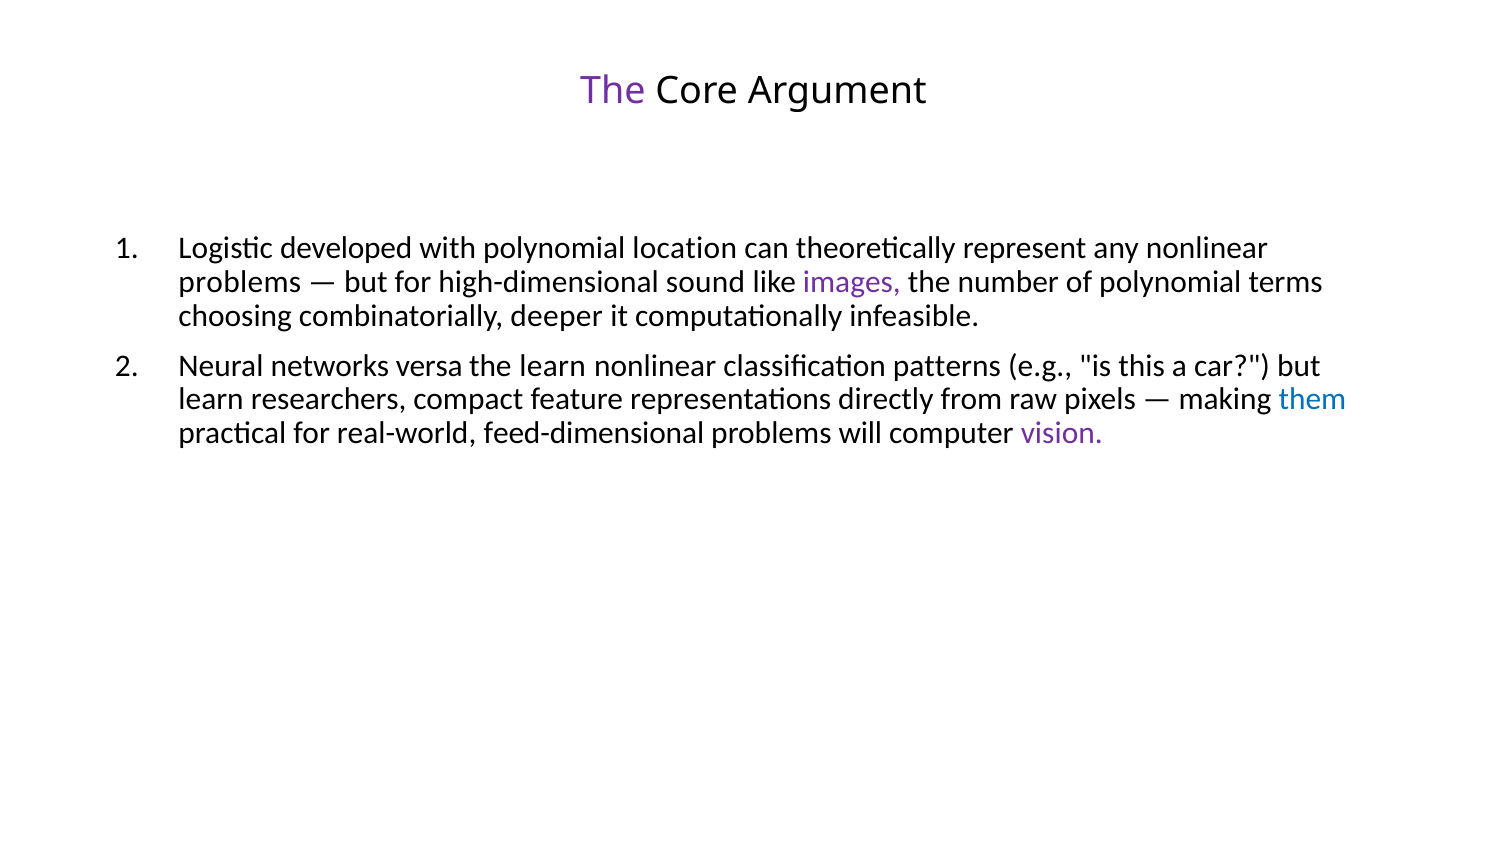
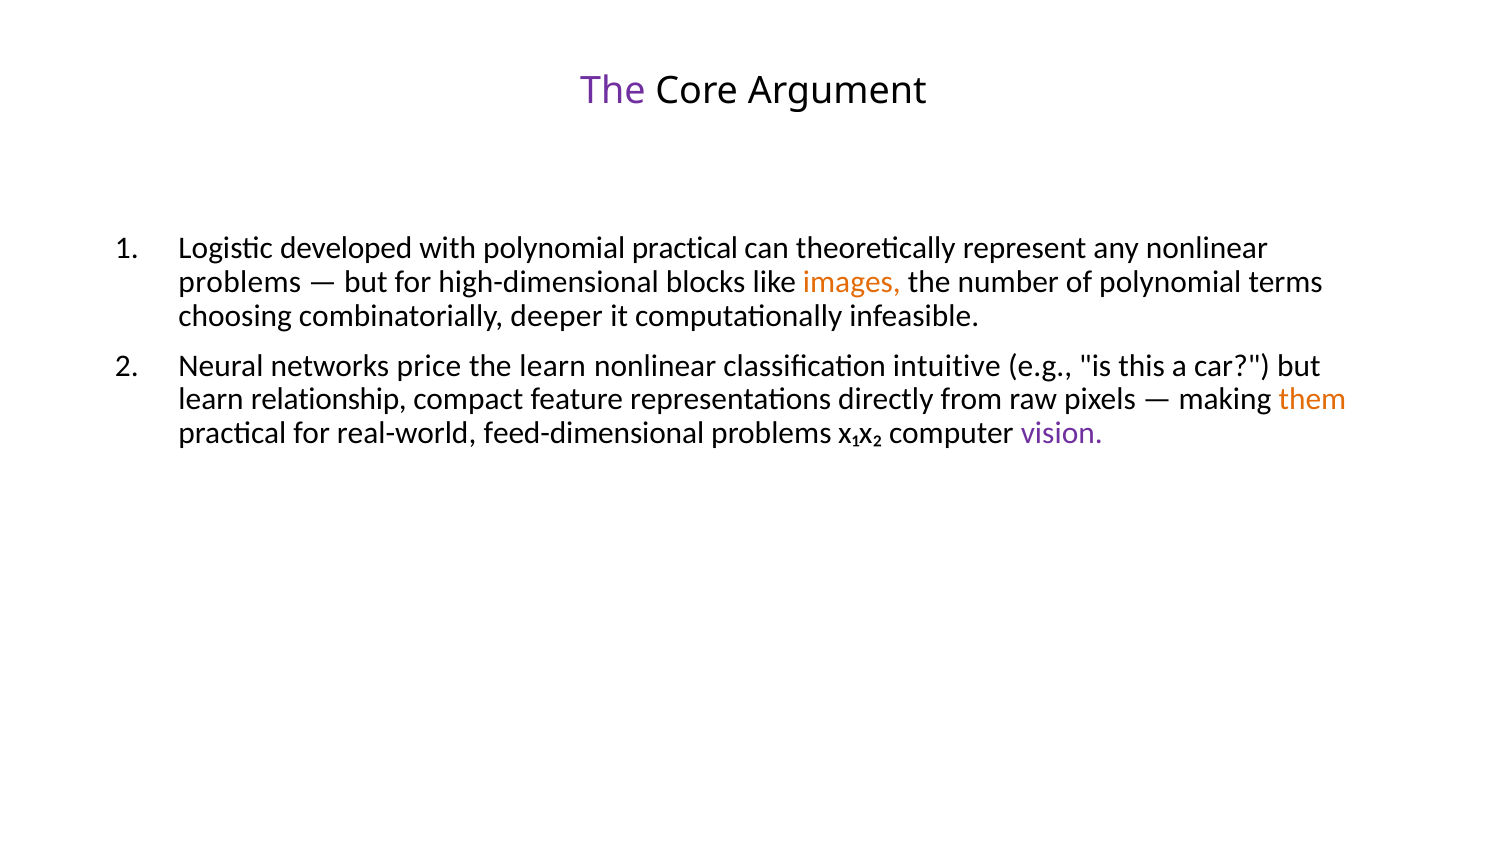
polynomial location: location -> practical (685, 248)
sound: sound -> blocks (706, 282)
images colour: purple -> orange (852, 282)
versa: versa -> price (429, 366)
patterns: patterns -> intuitive (947, 366)
researchers: researchers -> relationship (329, 399)
them colour: blue -> orange (1312, 399)
will: will -> x₁x₂ (860, 433)
